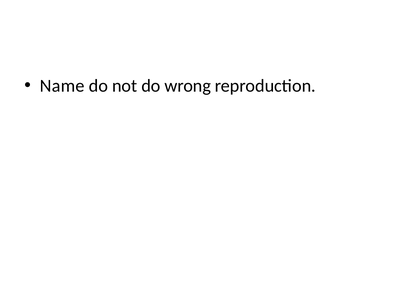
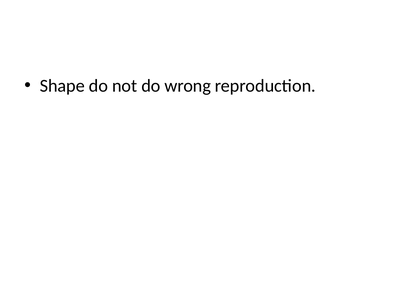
Name: Name -> Shape (62, 86)
